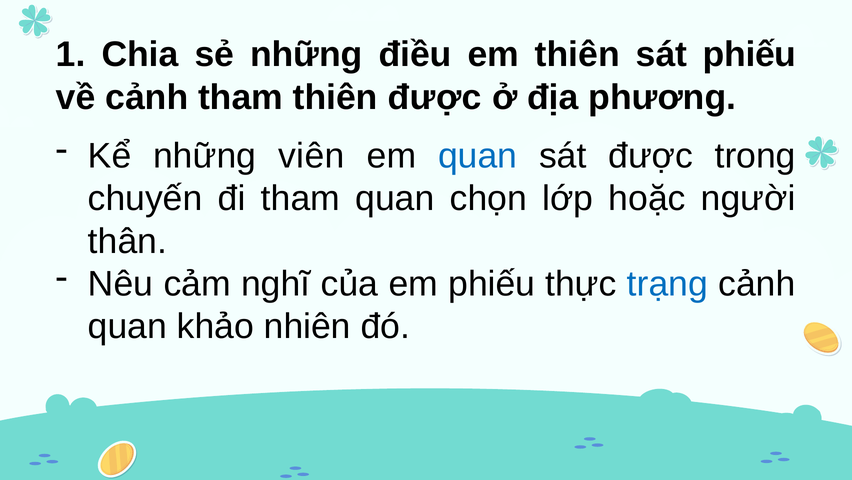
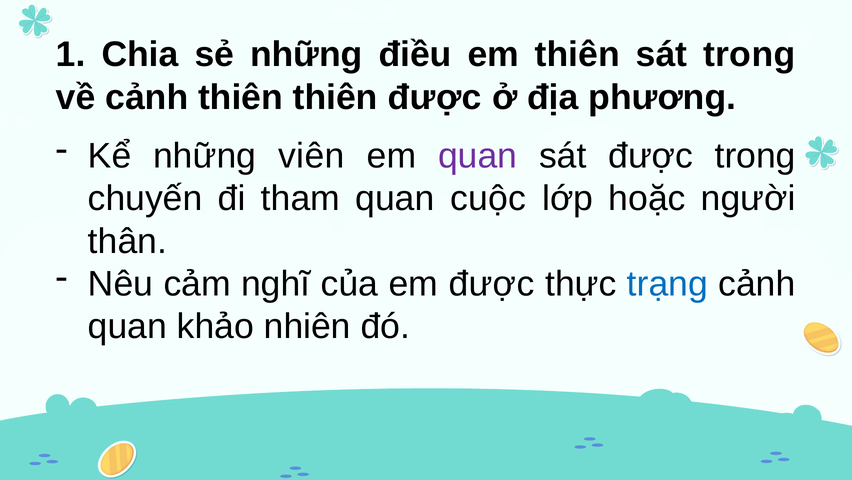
sát phiếu: phiếu -> trong (749, 55)
cảnh tham: tham -> thiên (241, 97)
quan colour: blue -> purple (478, 156)
chọn: chọn -> cuộc (488, 199)
em phiếu: phiếu -> được (491, 284)
